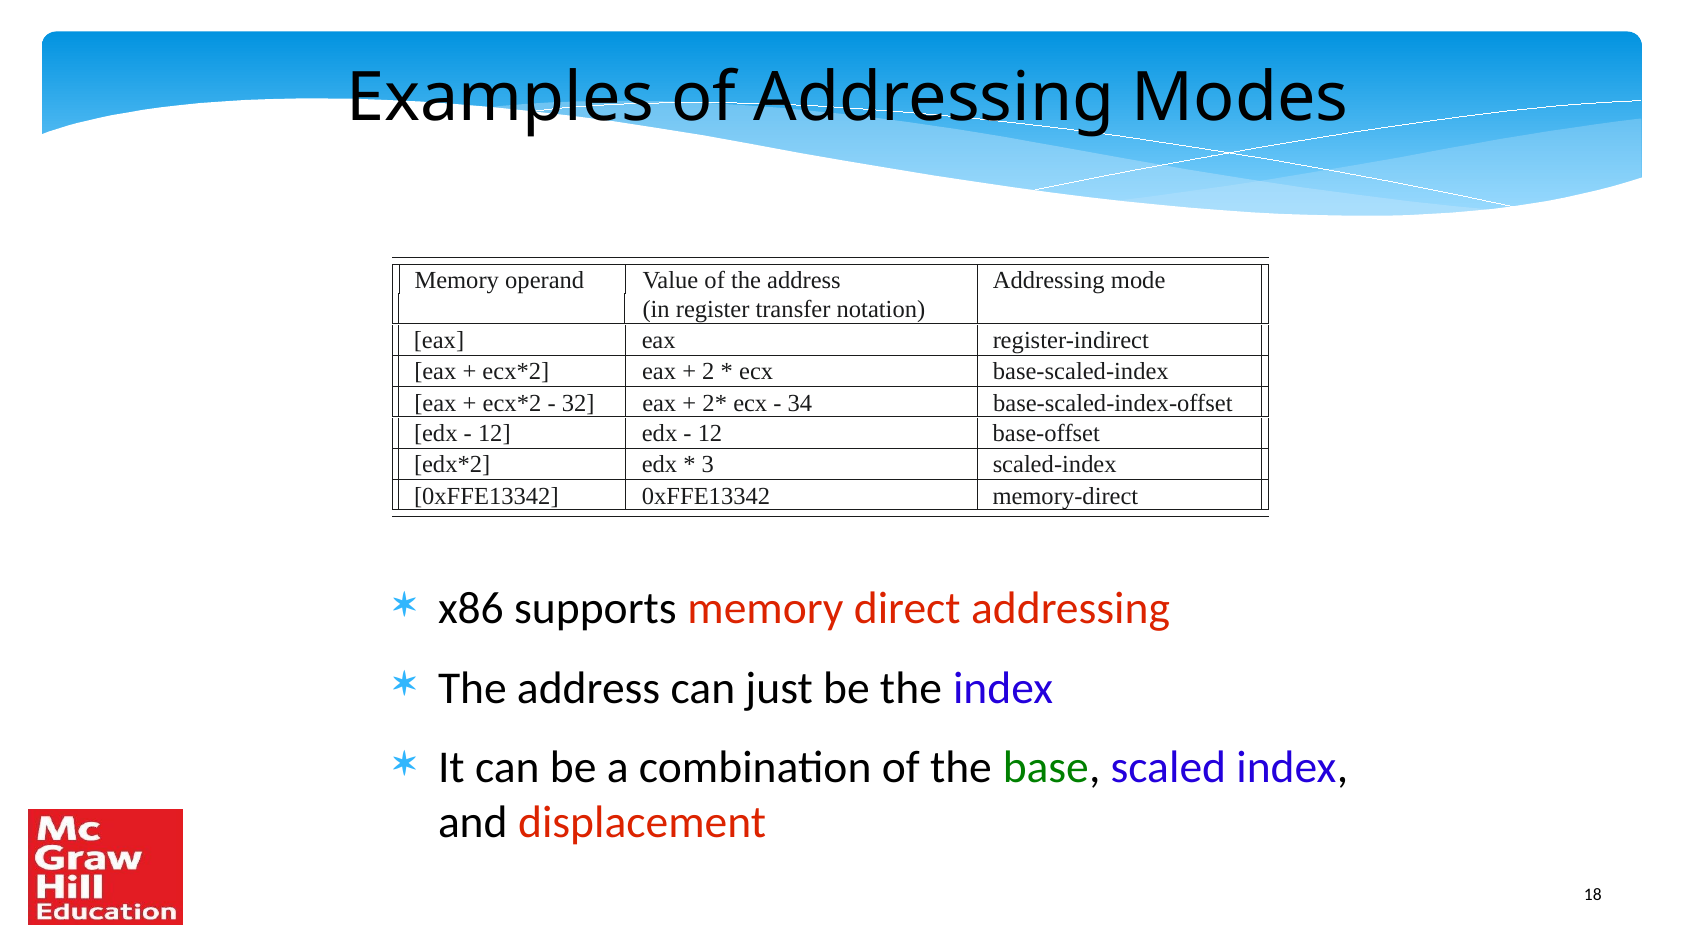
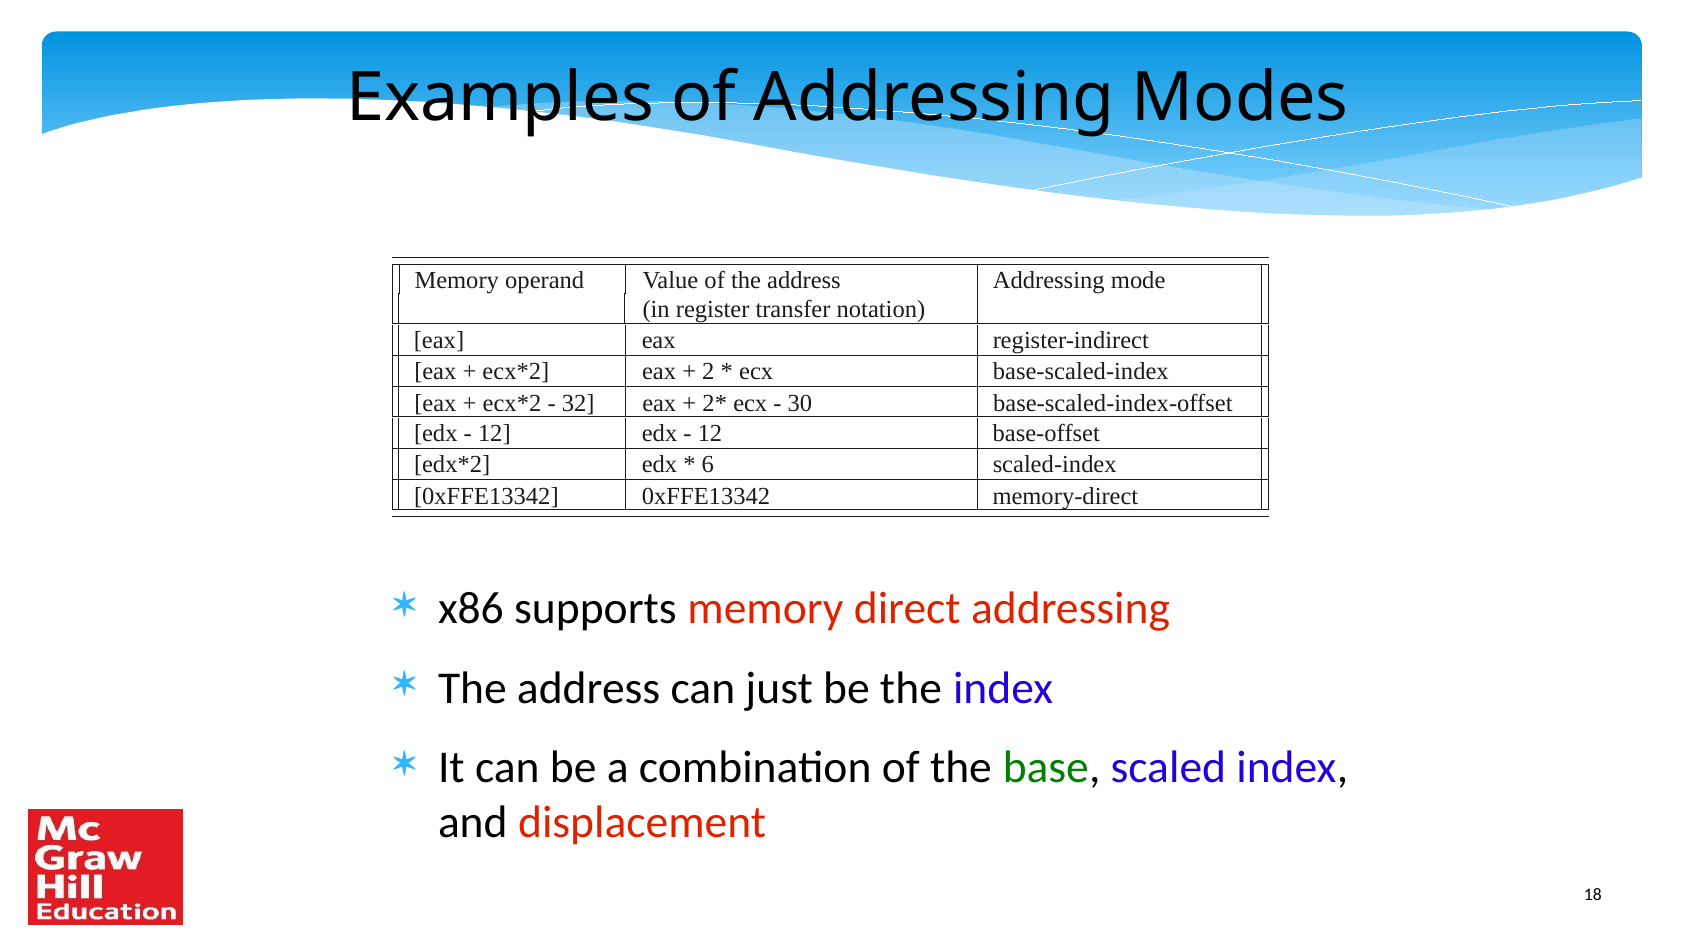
34: 34 -> 30 (800, 403)
3: 3 -> 6 (708, 465)
